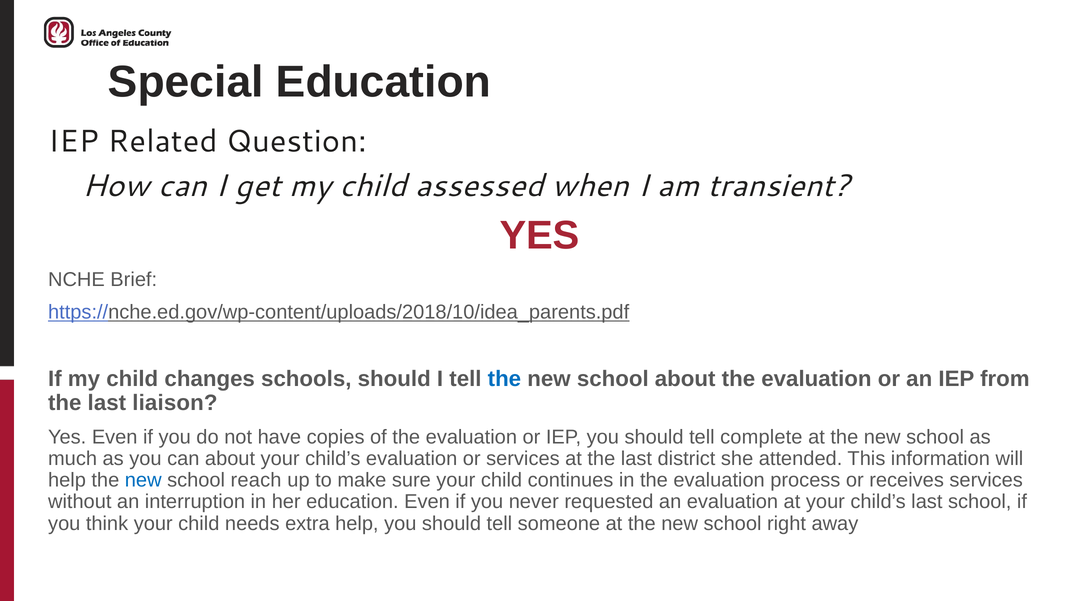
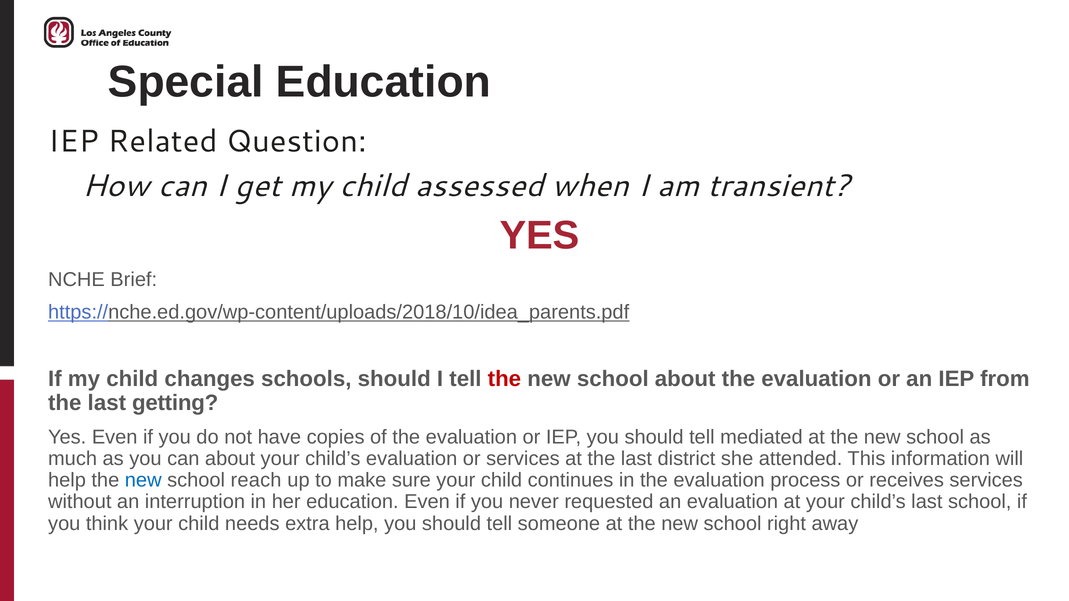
the colour: blue -> red (504, 379)
liaison: liaison -> getting (175, 403)
complete: complete -> mediated (761, 437)
